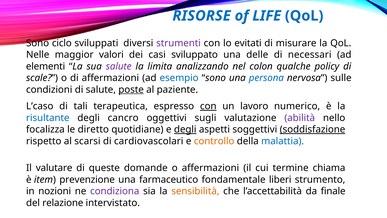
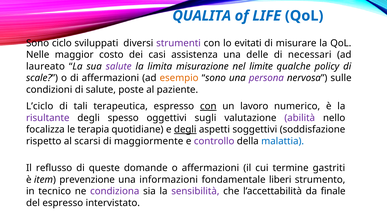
RISORSE: RISORSE -> QUALITA (202, 16)
valori: valori -> costo (111, 55)
sviluppato: sviluppato -> assistenza (195, 55)
elementi: elementi -> laureato (45, 66)
analizzando: analizzando -> misurazione (202, 66)
colon: colon -> limite (261, 66)
esempio colour: blue -> orange (179, 78)
persona colour: blue -> purple (266, 78)
poste underline: present -> none (131, 89)
L’caso: L’caso -> L’ciclo (40, 106)
risultante colour: blue -> purple (48, 118)
cancro: cancro -> spesso (123, 118)
diretto: diretto -> terapia (93, 129)
soddisfazione underline: present -> none (313, 129)
cardiovascolari: cardiovascolari -> maggiormente (149, 141)
controllo colour: orange -> purple (214, 141)
valutare: valutare -> reflusso (54, 168)
chiama: chiama -> gastriti (329, 168)
farmaceutico: farmaceutico -> informazioni (169, 179)
nozioni: nozioni -> tecnico (55, 191)
sensibilità colour: orange -> purple (195, 191)
del relazione: relazione -> espresso (63, 203)
